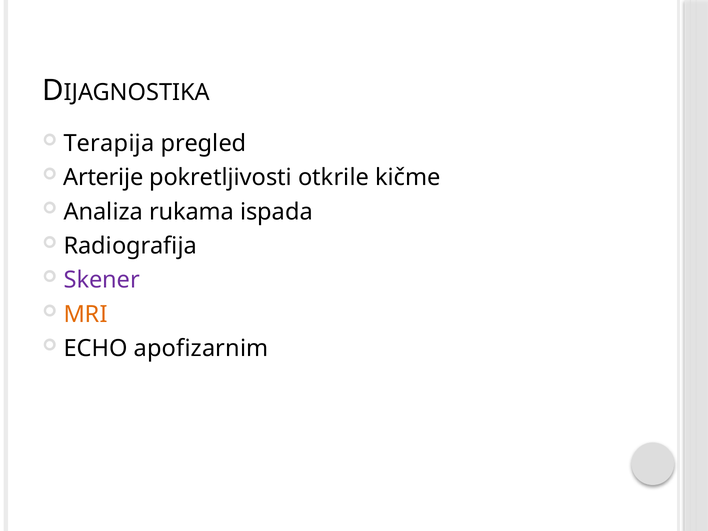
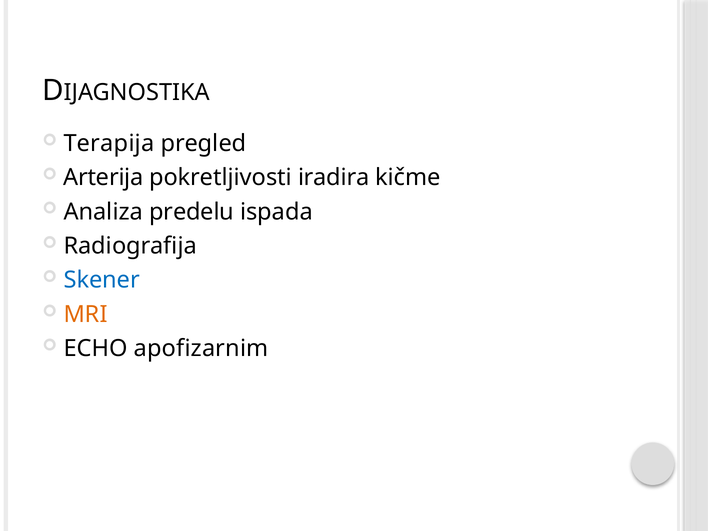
Arterije: Arterije -> Arterija (103, 177)
otkrile: otkrile -> iradira (334, 177)
rukama: rukama -> predelu (192, 212)
Skener colour: purple -> blue (102, 280)
